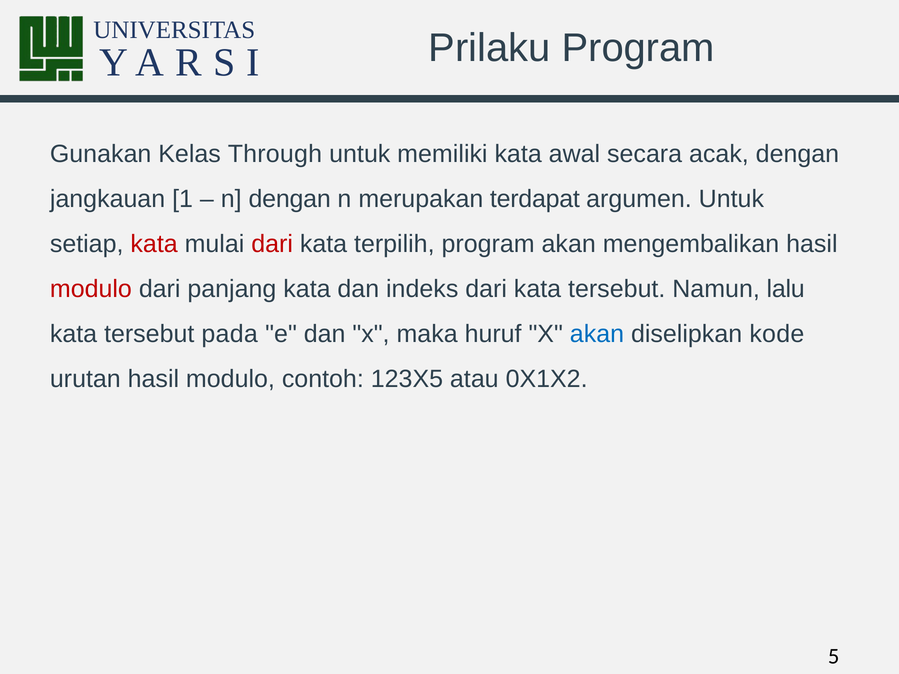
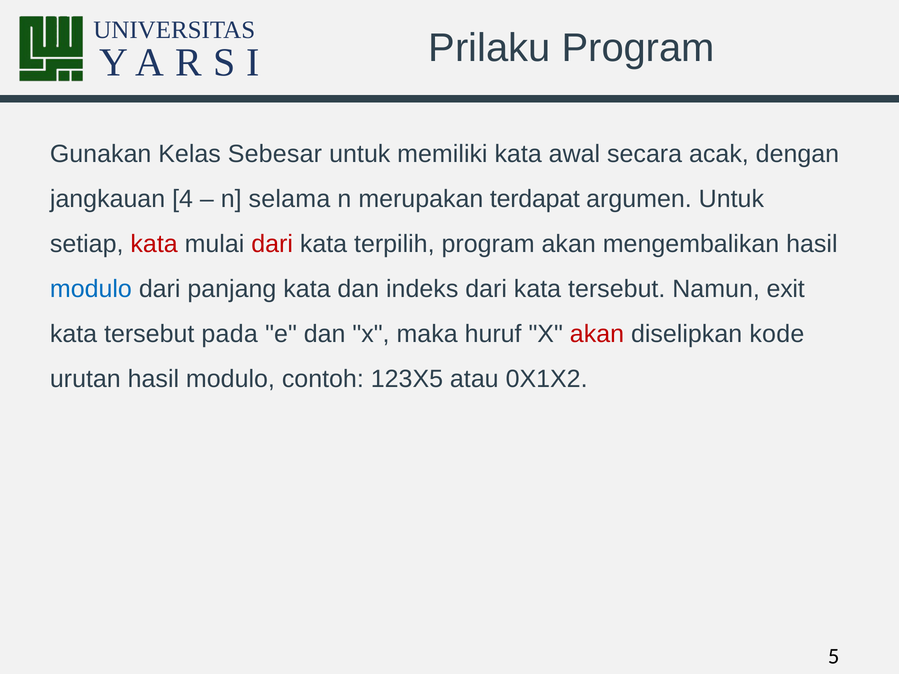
Through: Through -> Sebesar (275, 154)
1: 1 -> 4 (183, 199)
n dengan: dengan -> selama (289, 199)
modulo colour: red -> blue (91, 289)
lalu: lalu -> exit (786, 289)
akan colour: blue -> red (597, 334)
